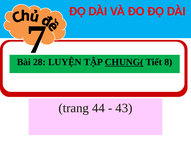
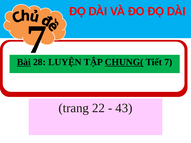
Bài underline: none -> present (24, 62)
Tiết 8: 8 -> 7 (168, 62)
44: 44 -> 22 (98, 108)
